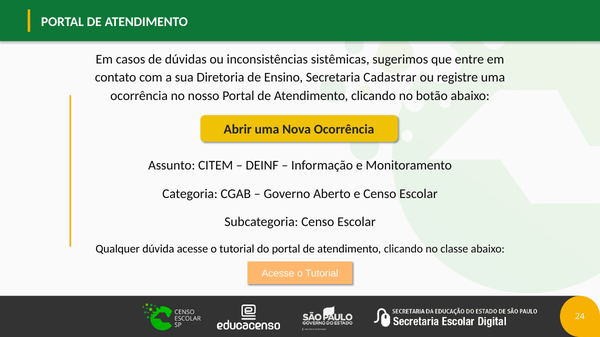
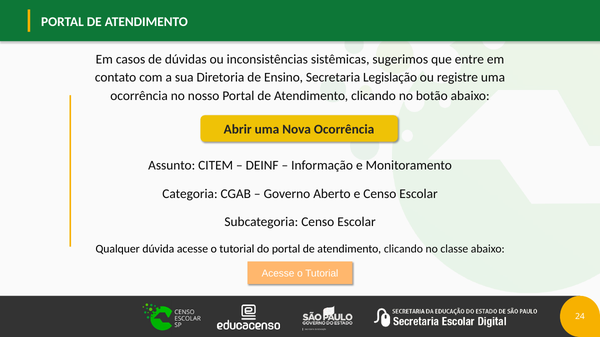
Cadastrar: Cadastrar -> Legislação (390, 78)
